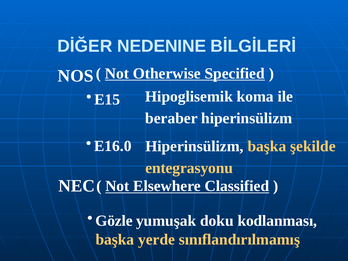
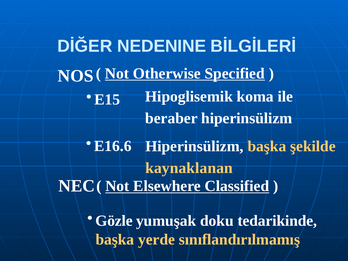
E16.0: E16.0 -> E16.6 (113, 146)
entegrasyonu: entegrasyonu -> kaynaklanan (189, 168)
kodlanması: kodlanması -> tedarikinde (277, 221)
